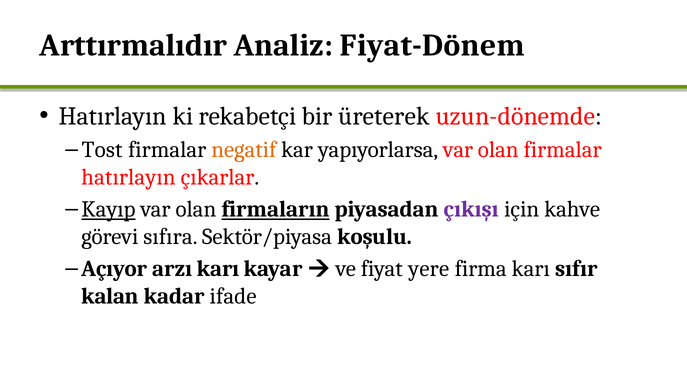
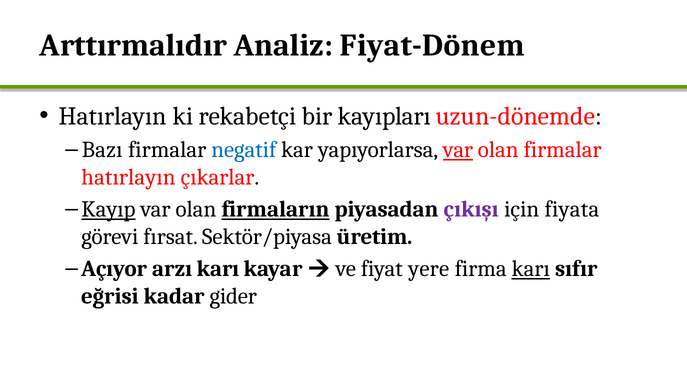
üreterek: üreterek -> kayıpları (384, 116)
Tost: Tost -> Bazı (102, 150)
negatif colour: orange -> blue (244, 150)
var underline: none -> present (458, 150)
kahve: kahve -> fiyata (572, 210)
sıfıra: sıfıra -> fırsat (171, 237)
koşulu: koşulu -> üretim (375, 237)
karı underline: none -> present (531, 269)
kalan: kalan -> eğrisi (110, 297)
ifade: ifade -> gider (233, 297)
